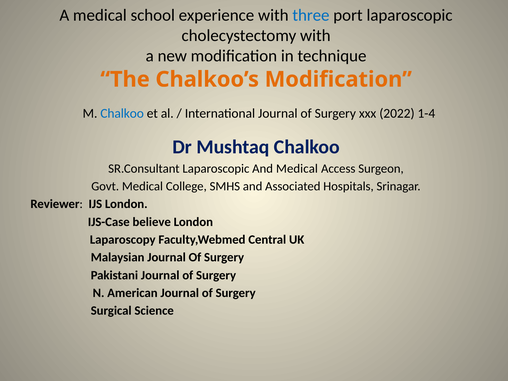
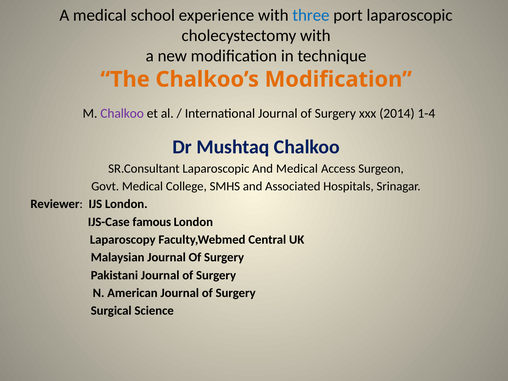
Chalkoo colour: blue -> purple (122, 113)
2022: 2022 -> 2014 (397, 113)
believe: believe -> famous (152, 222)
